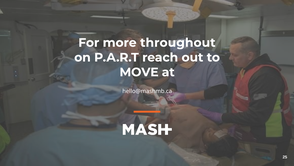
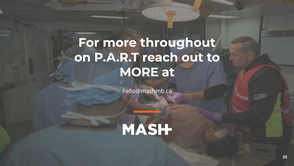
MOVE: MOVE -> MORE (139, 72)
